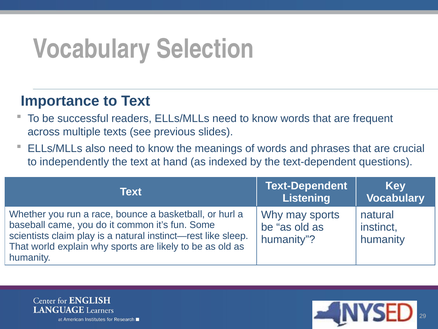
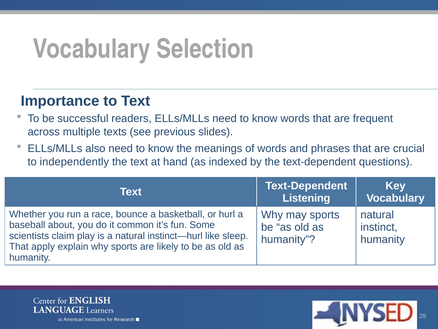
came: came -> about (61, 225)
instinct—rest: instinct—rest -> instinct—hurl (175, 235)
world: world -> apply (43, 246)
